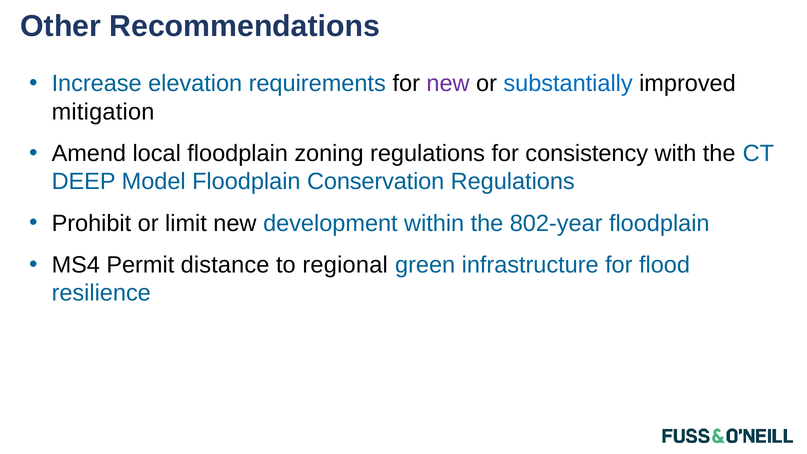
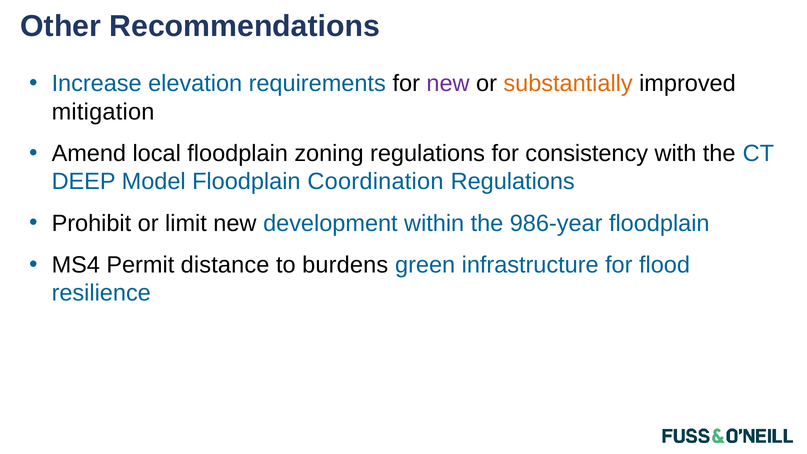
substantially colour: blue -> orange (568, 84)
Conservation: Conservation -> Coordination (375, 182)
802-year: 802-year -> 986-year (556, 223)
regional: regional -> burdens (345, 265)
